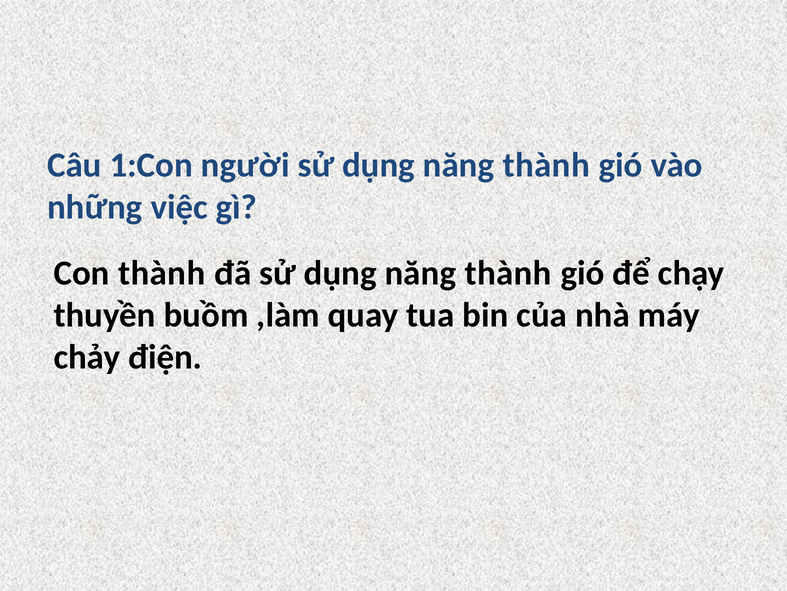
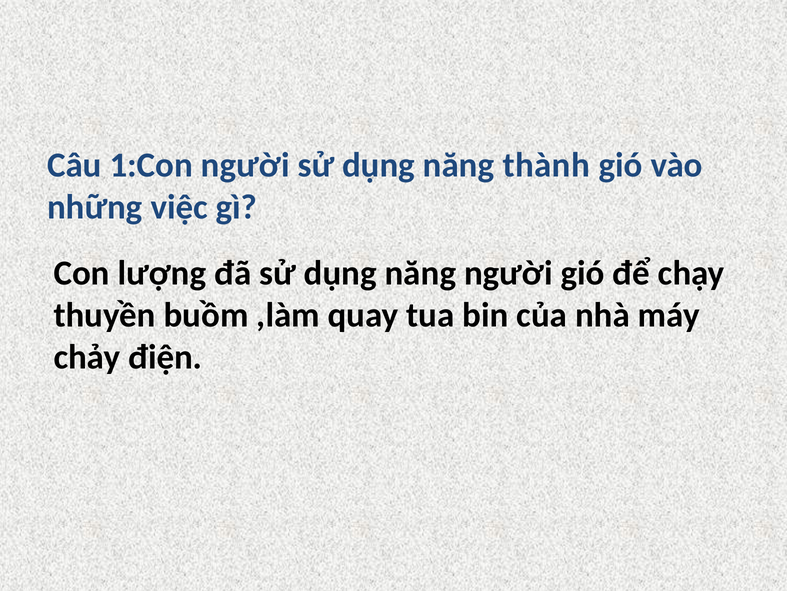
Con thành: thành -> lượng (162, 273)
thành: thành -> người (508, 273)
